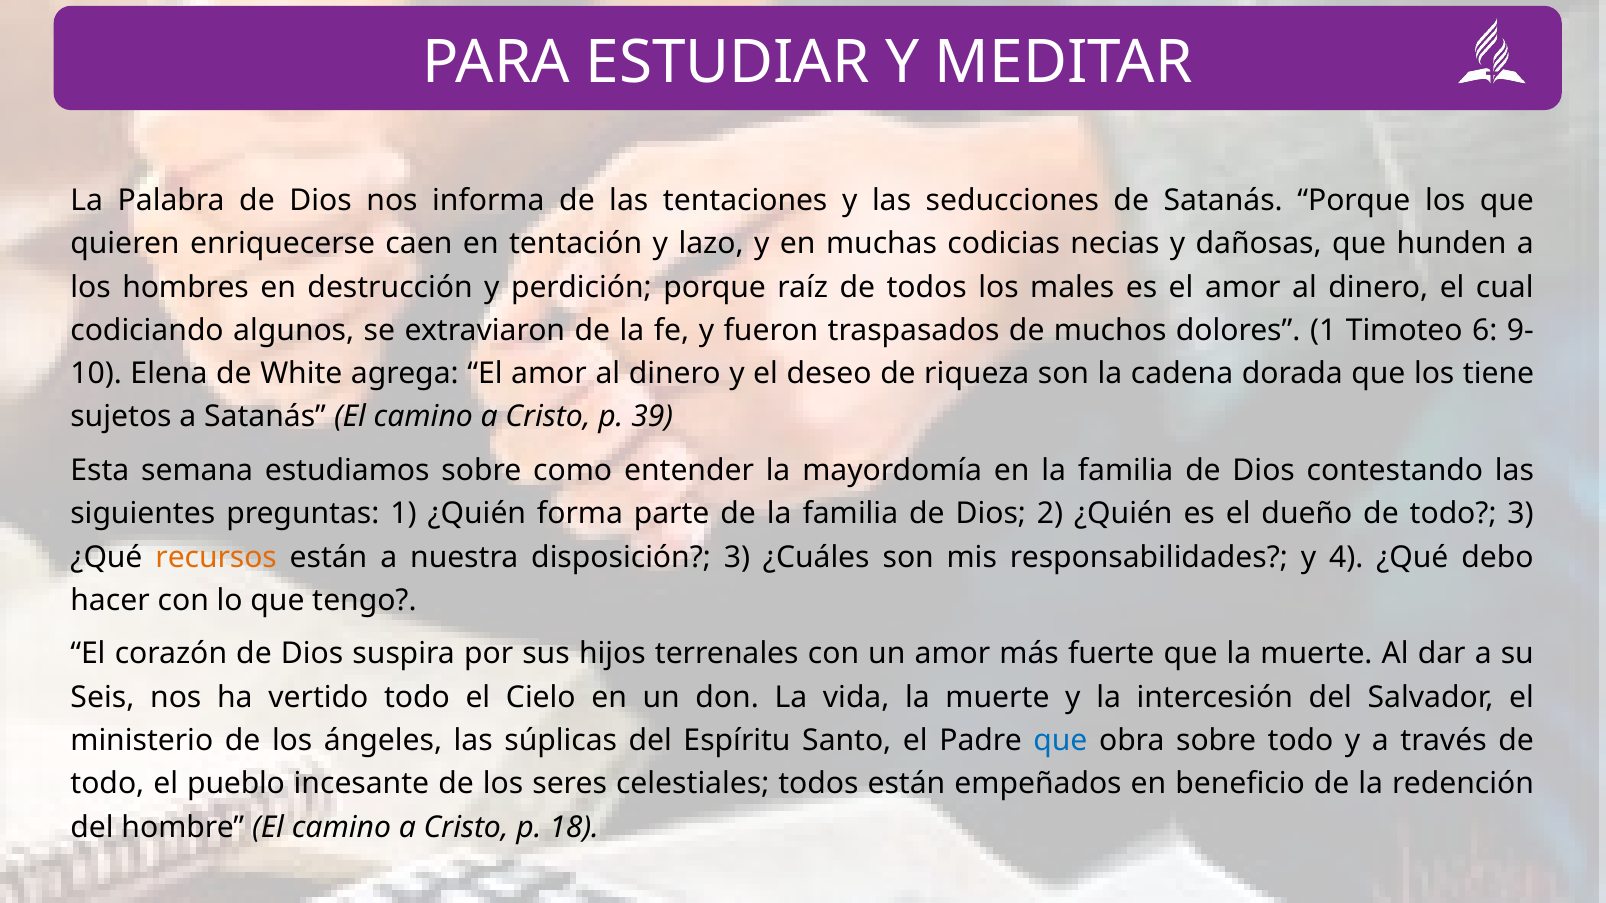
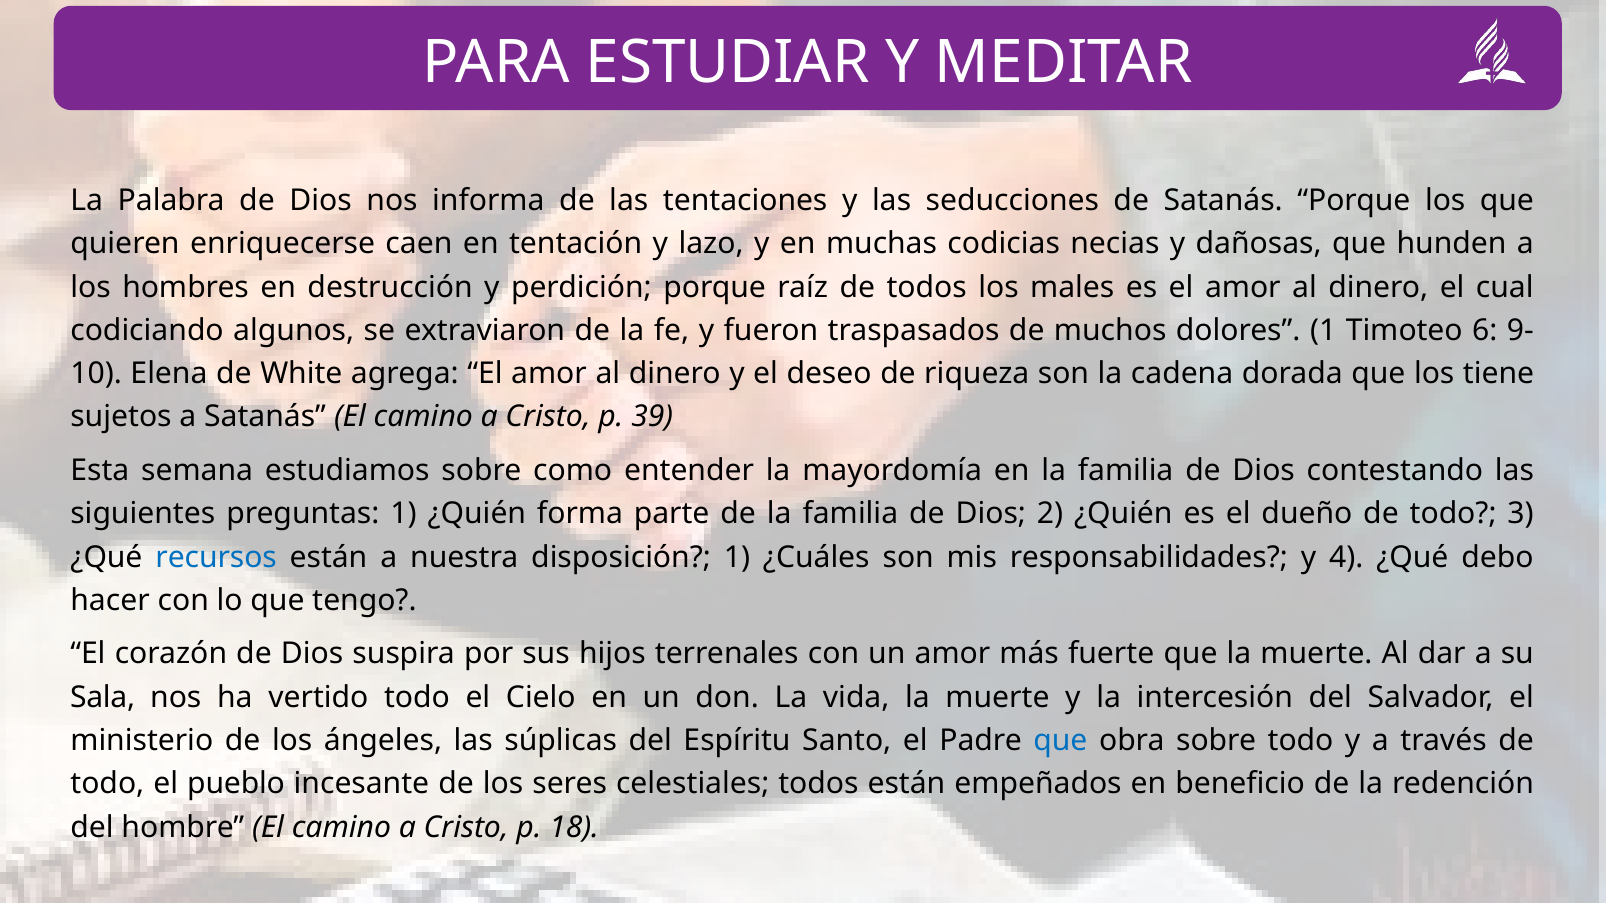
recursos colour: orange -> blue (216, 557)
disposición 3: 3 -> 1 (737, 557)
Seis: Seis -> Sala (103, 697)
